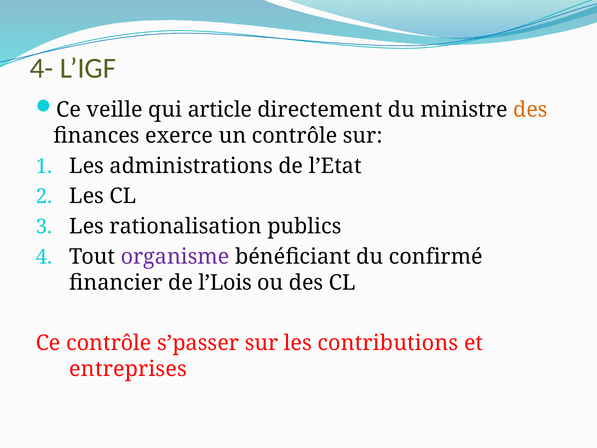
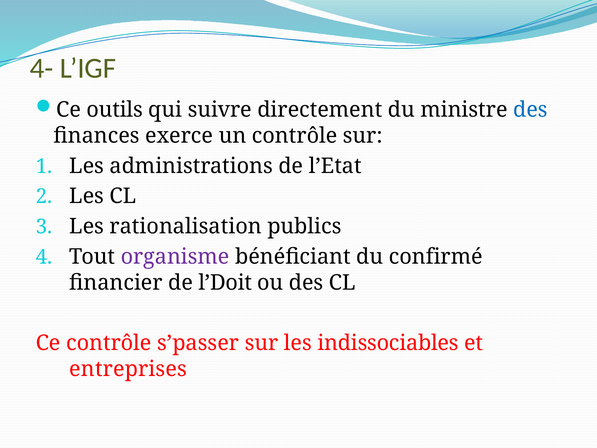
veille: veille -> outils (115, 110)
article: article -> suivre (220, 110)
des colour: orange -> blue (530, 110)
l’Lois: l’Lois -> l’Doit (225, 282)
contributions: contributions -> indissociables (388, 343)
